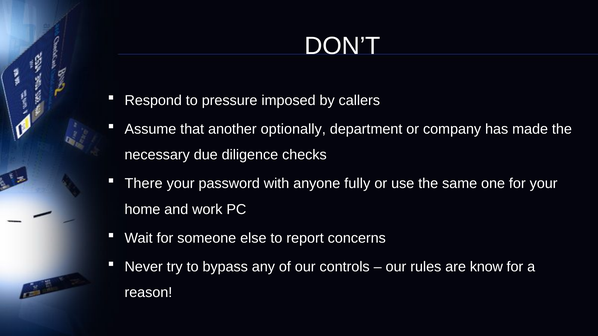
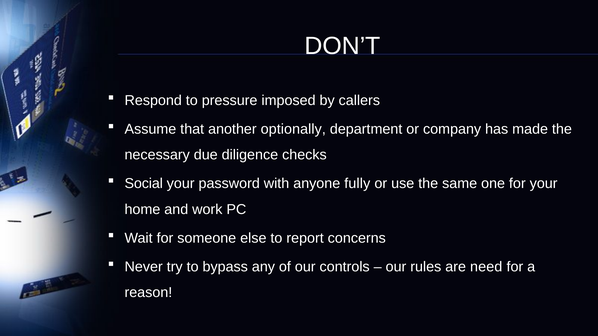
There: There -> Social (144, 184)
know: know -> need (486, 267)
